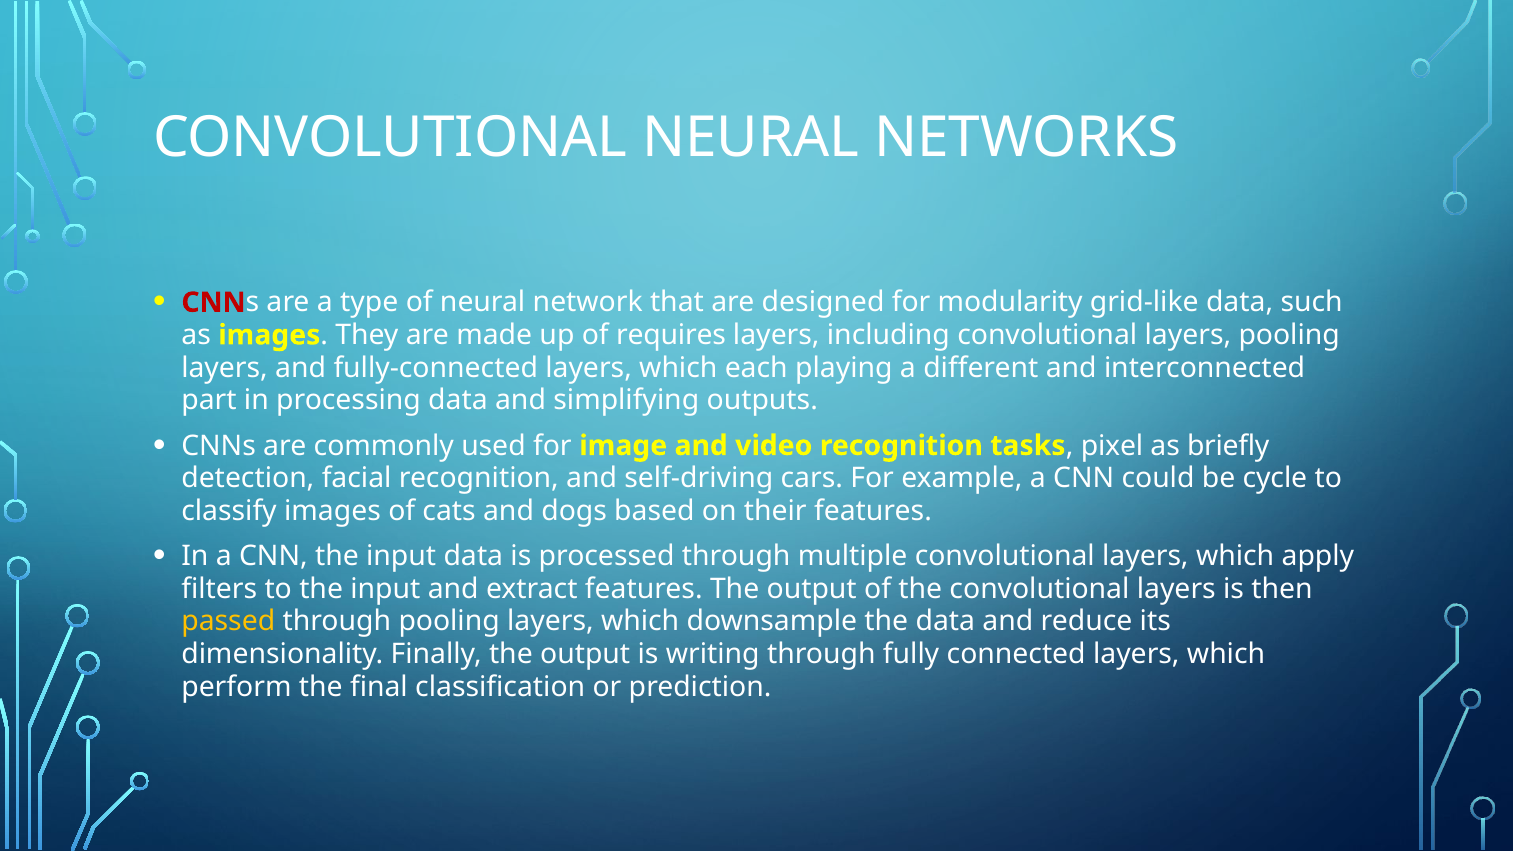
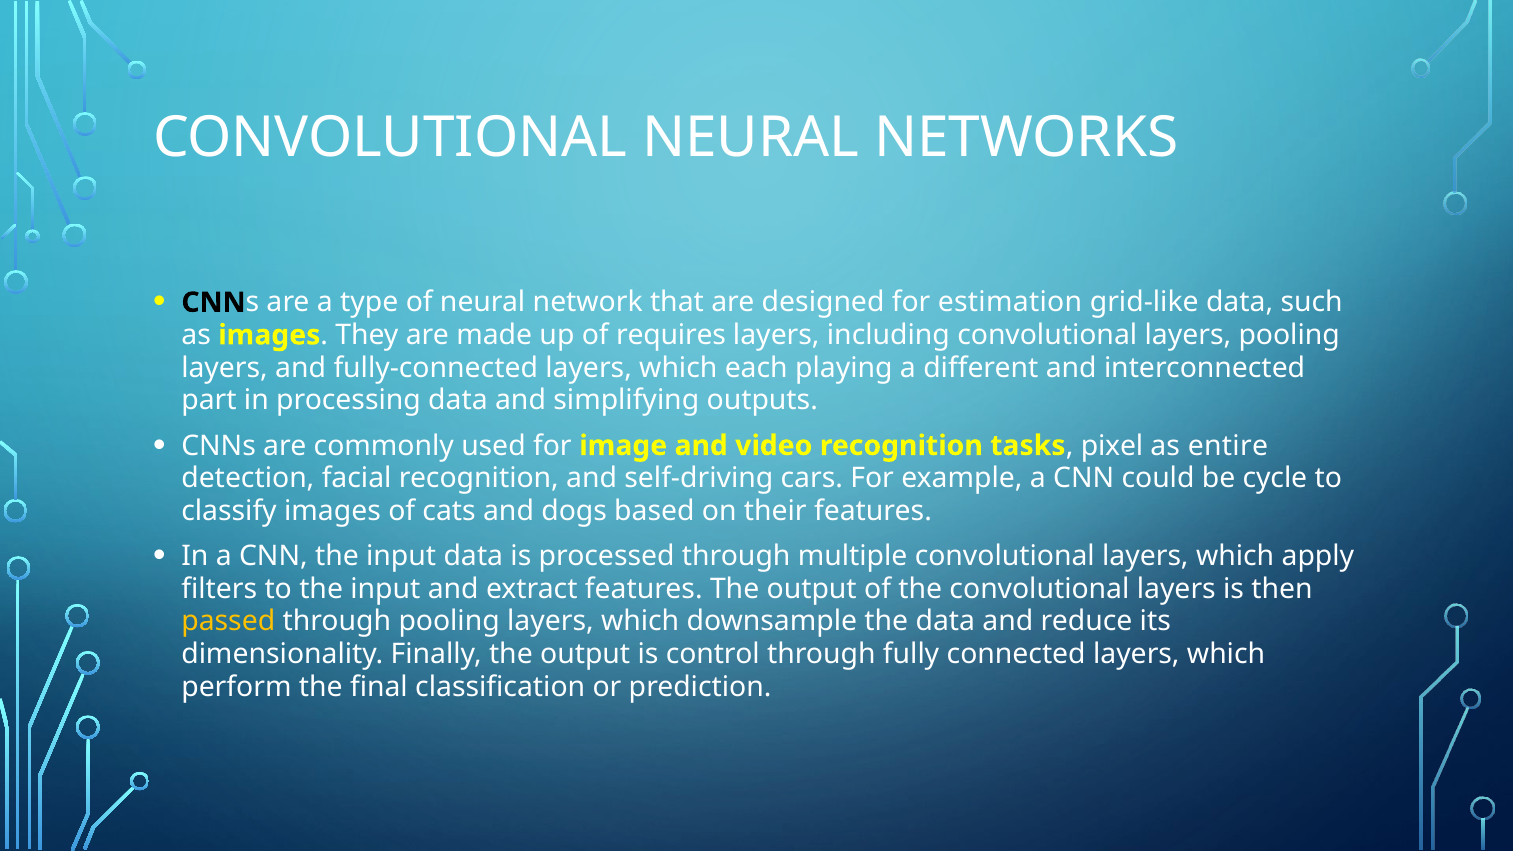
CNN colour: red -> black (214, 302)
modularity: modularity -> estimation (1010, 302)
briefly: briefly -> entire (1228, 446)
writing: writing -> control (713, 654)
